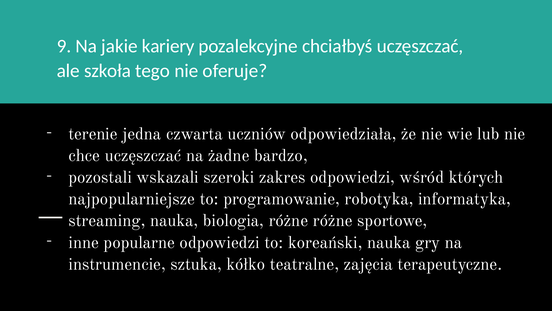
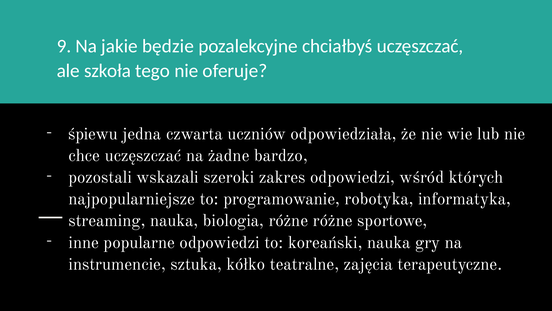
kariery: kariery -> będzie (168, 46)
terenie: terenie -> śpiewu (93, 134)
